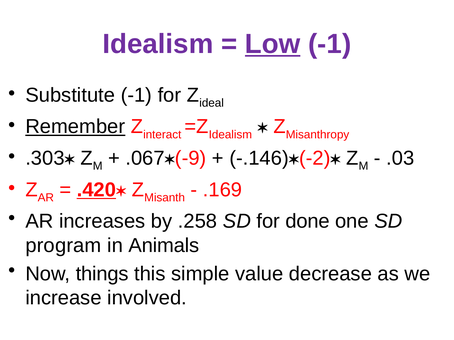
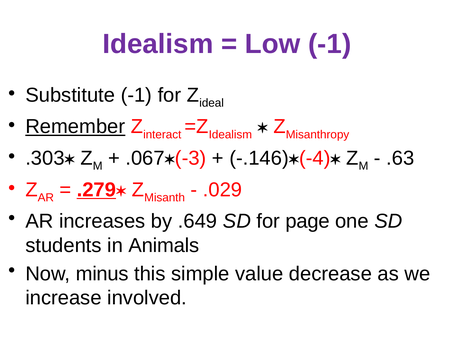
Low underline: present -> none (273, 44)
-9: -9 -> -3 (191, 158)
-2: -2 -> -4 (315, 158)
.03: .03 -> .63 (400, 158)
.420: .420 -> .279 (96, 190)
.169: .169 -> .029 (223, 190)
.258: .258 -> .649 (198, 222)
done: done -> page (308, 222)
program: program -> students (63, 246)
things: things -> minus (102, 274)
